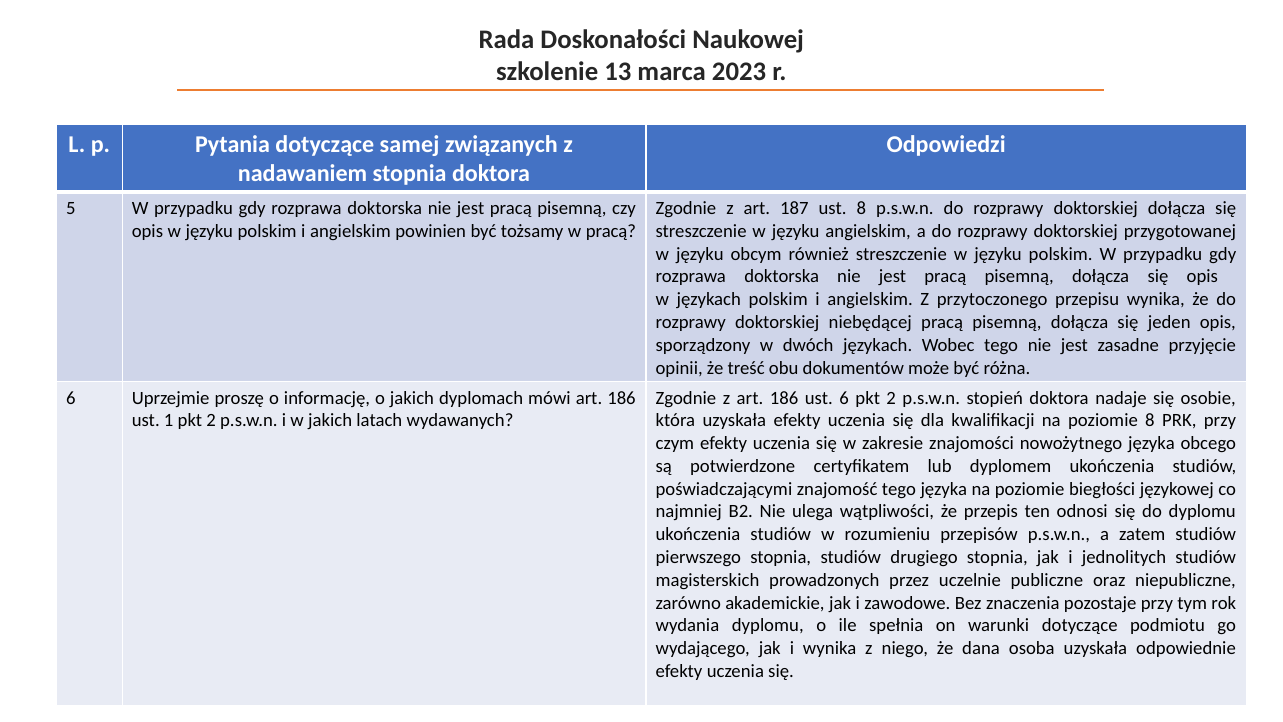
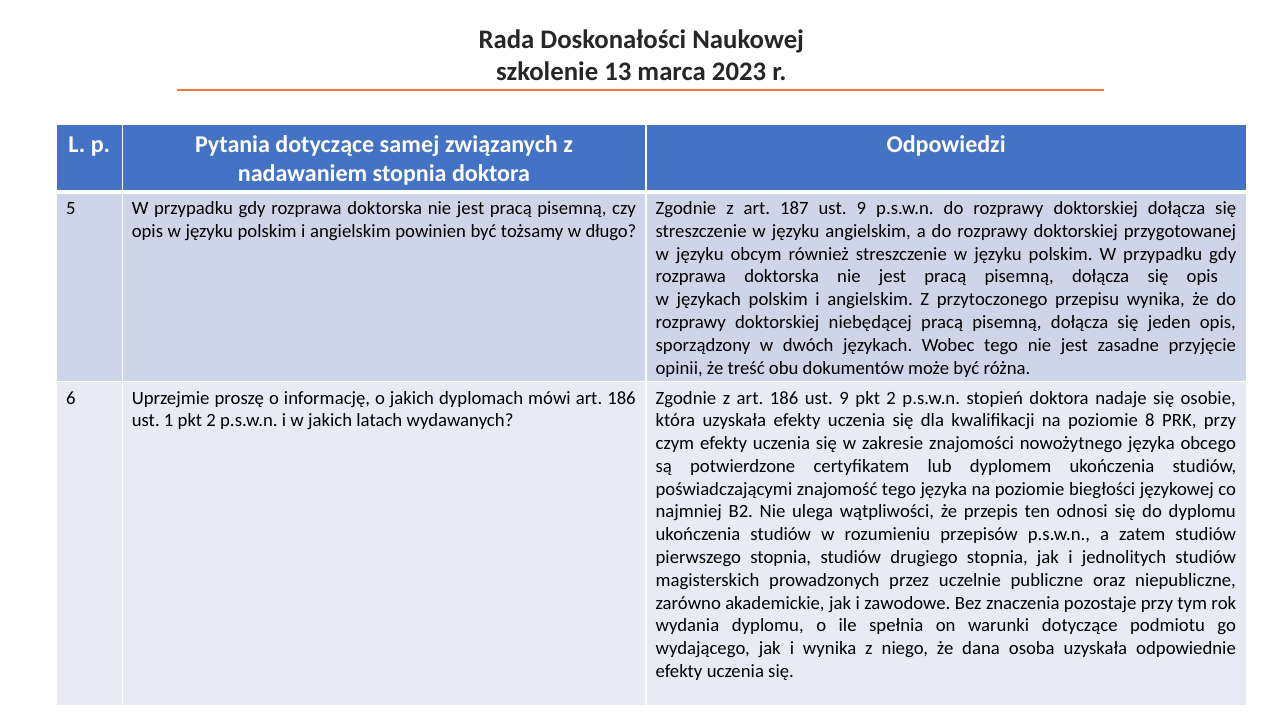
187 ust 8: 8 -> 9 (861, 208)
w pracą: pracą -> długo (611, 231)
186 ust 6: 6 -> 9 (844, 398)
